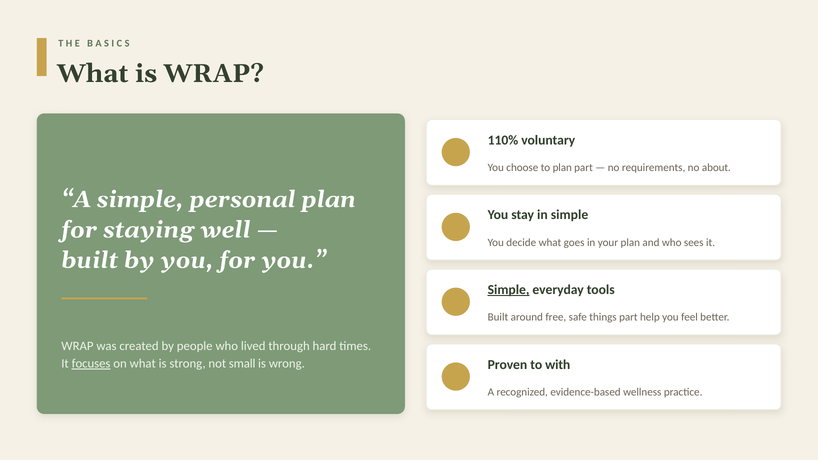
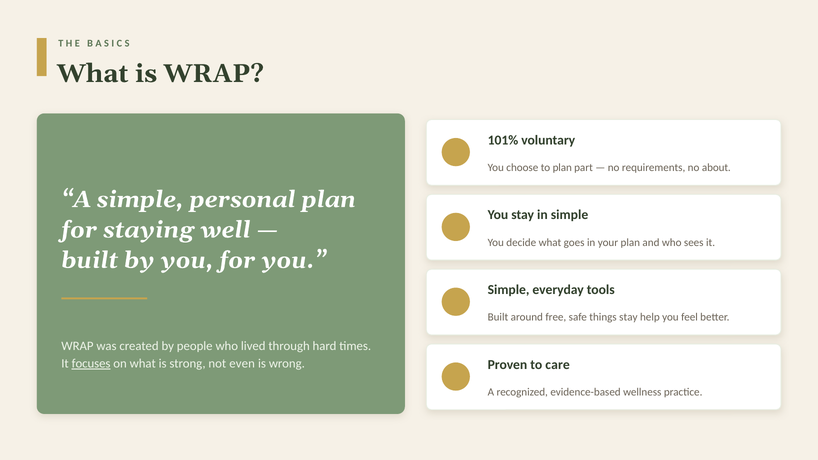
110%: 110% -> 101% (503, 140)
Simple underline: present -> none (509, 290)
things part: part -> stay (628, 317)
small: small -> even (242, 364)
with: with -> care (558, 365)
